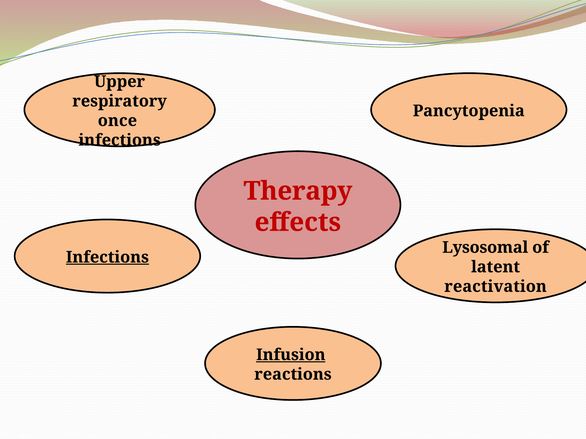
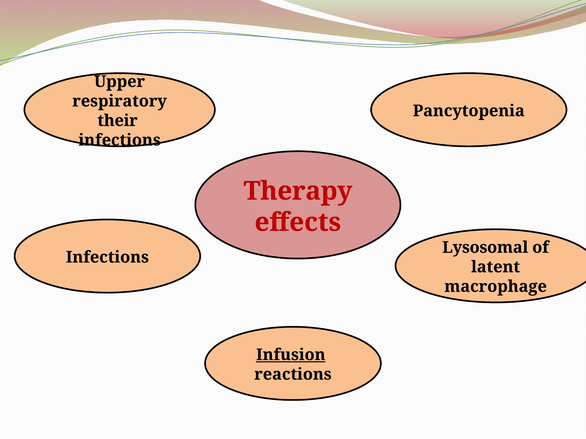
once: once -> their (118, 121)
Infections underline: present -> none (107, 257)
reactivation: reactivation -> macrophage (496, 287)
